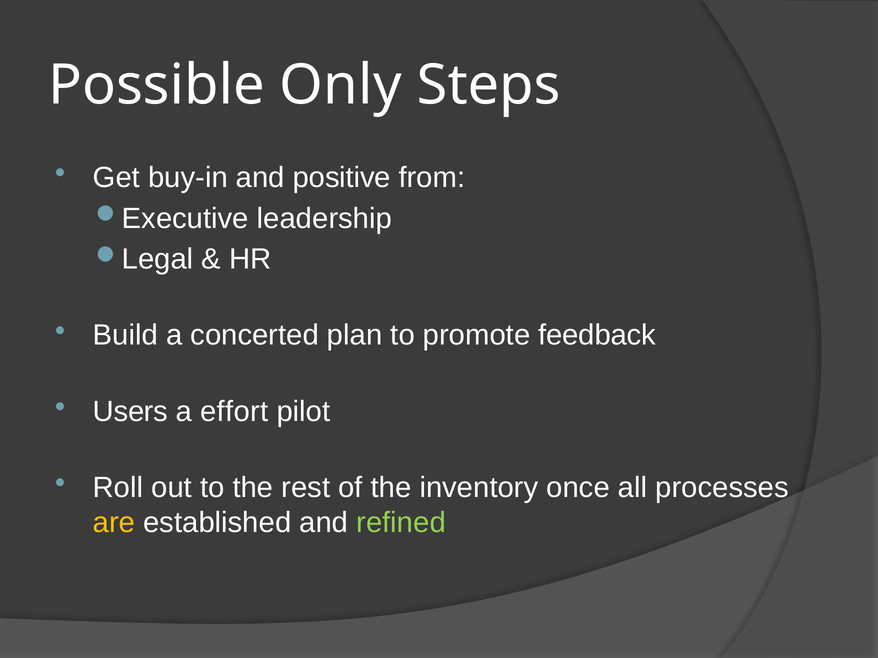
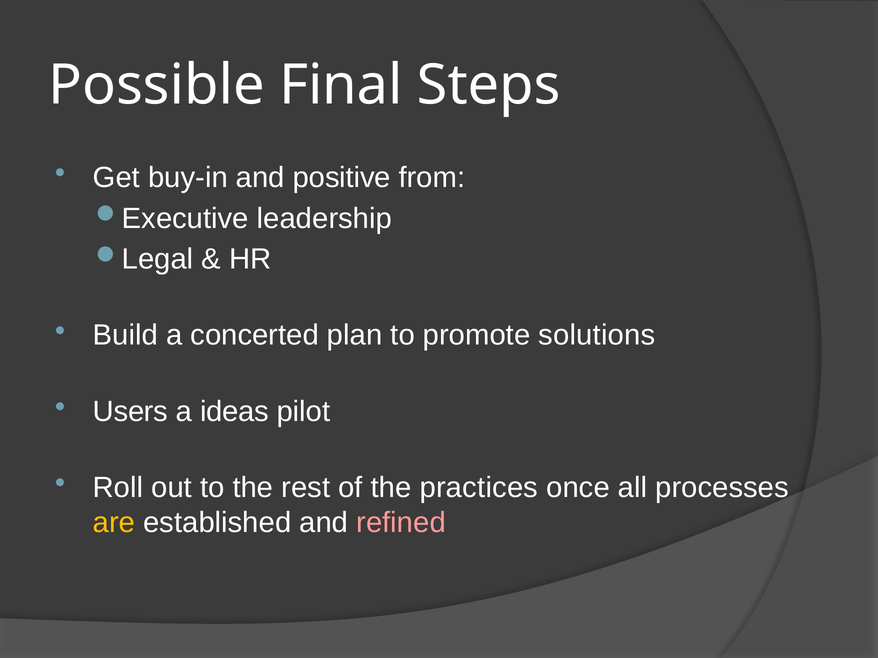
Only: Only -> Final (341, 85)
feedback: feedback -> solutions (597, 336)
effort: effort -> ideas (234, 412)
inventory: inventory -> practices (479, 488)
refined colour: light green -> pink (401, 523)
